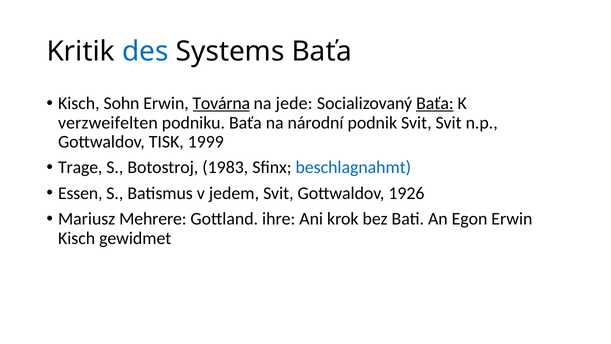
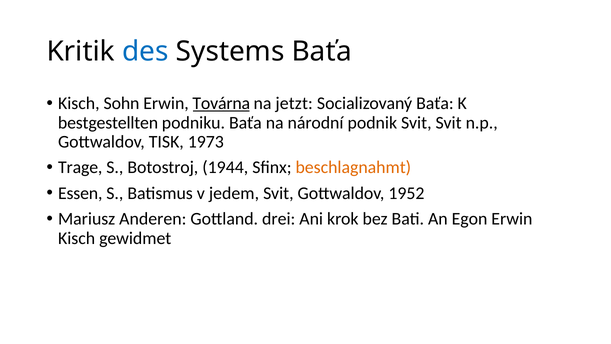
jede: jede -> jetzt (294, 103)
Baťa underline: present -> none (435, 103)
verzweifelten: verzweifelten -> bestgestellten (108, 123)
1999: 1999 -> 1973 (206, 142)
1983: 1983 -> 1944 (225, 167)
beschlagnahmt colour: blue -> orange (353, 167)
1926: 1926 -> 1952 (406, 193)
Mehrere: Mehrere -> Anderen (153, 219)
ihre: ihre -> drei (279, 219)
